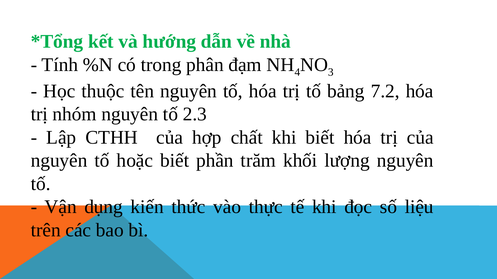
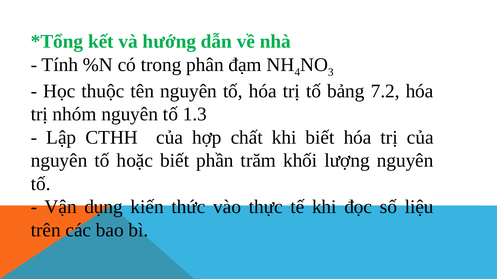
2.3: 2.3 -> 1.3 (195, 114)
